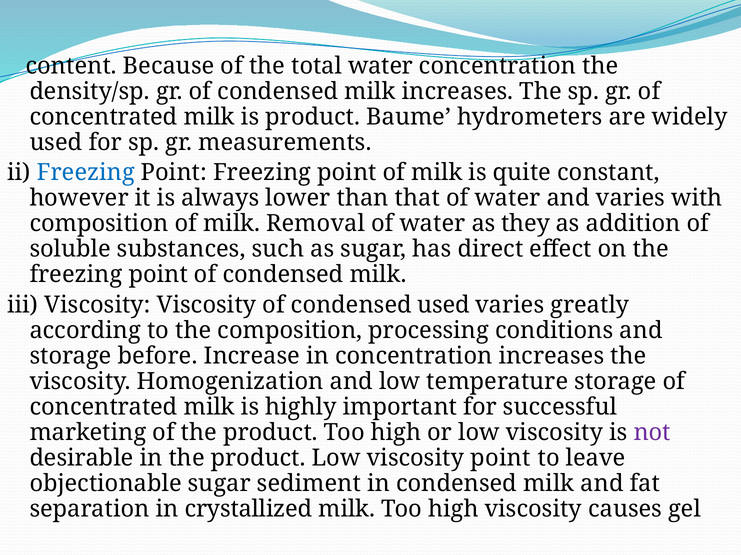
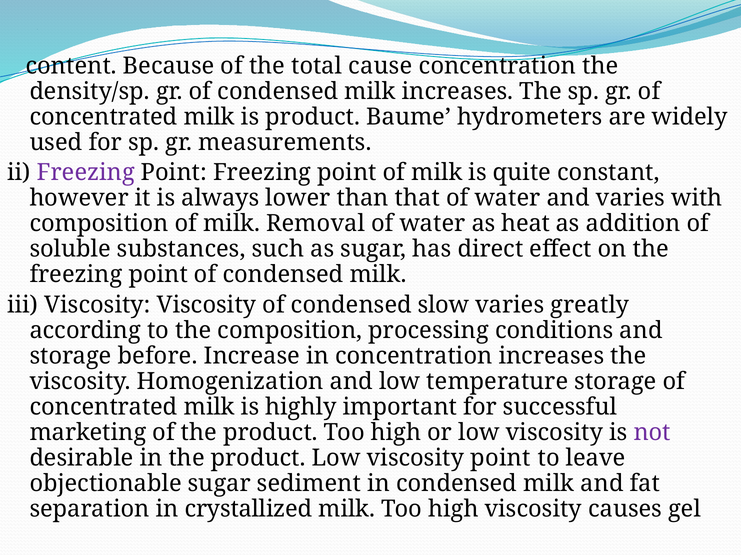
total water: water -> cause (380, 66)
Freezing colour: blue -> purple (86, 173)
they: they -> heat (526, 224)
condensed used: used -> slow (444, 305)
